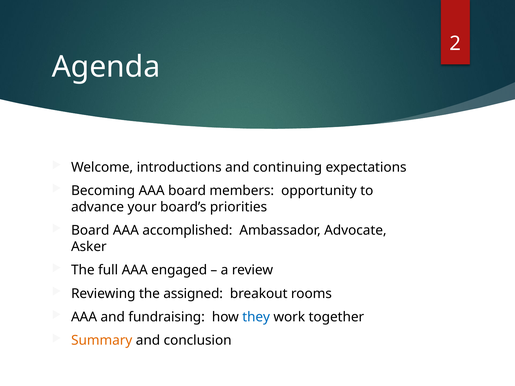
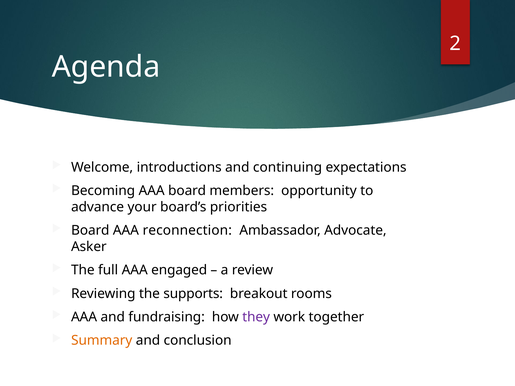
accomplished: accomplished -> reconnection (187, 231)
assigned: assigned -> supports (193, 294)
they colour: blue -> purple (256, 317)
